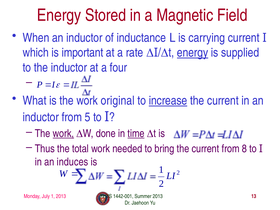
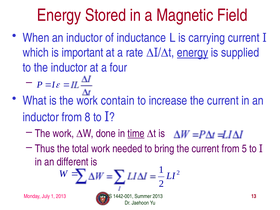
original: original -> contain (118, 101)
increase underline: present -> none (168, 101)
5: 5 -> 8 (88, 117)
work underline: present -> none (63, 133)
8: 8 -> 5 (244, 149)
induces: induces -> different (73, 162)
